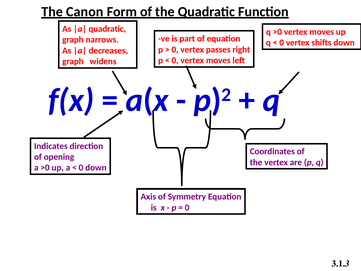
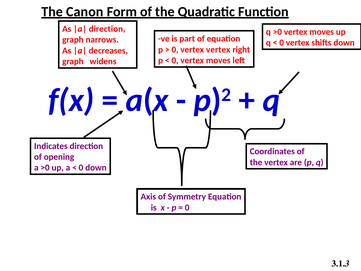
quadratic: quadratic -> direction (107, 29)
vertex passes: passes -> vertex (218, 49)
